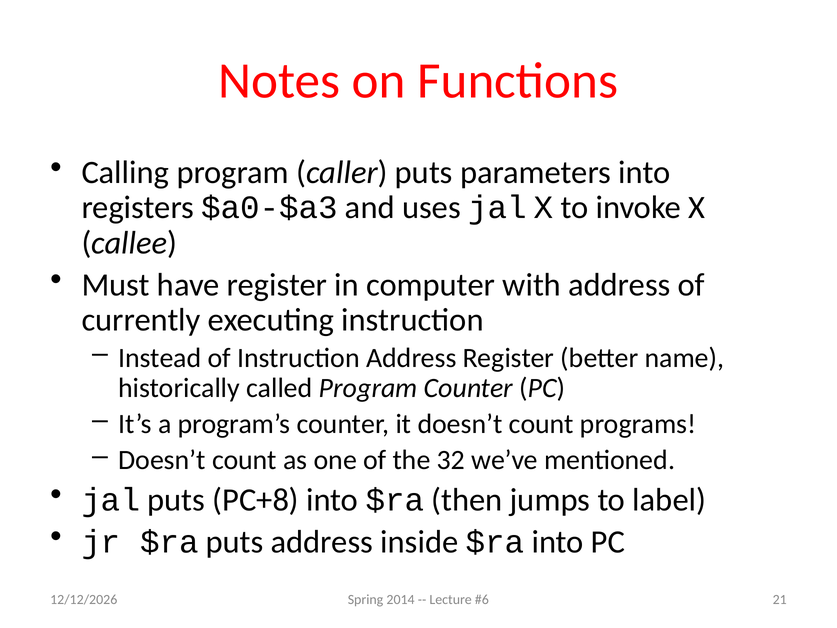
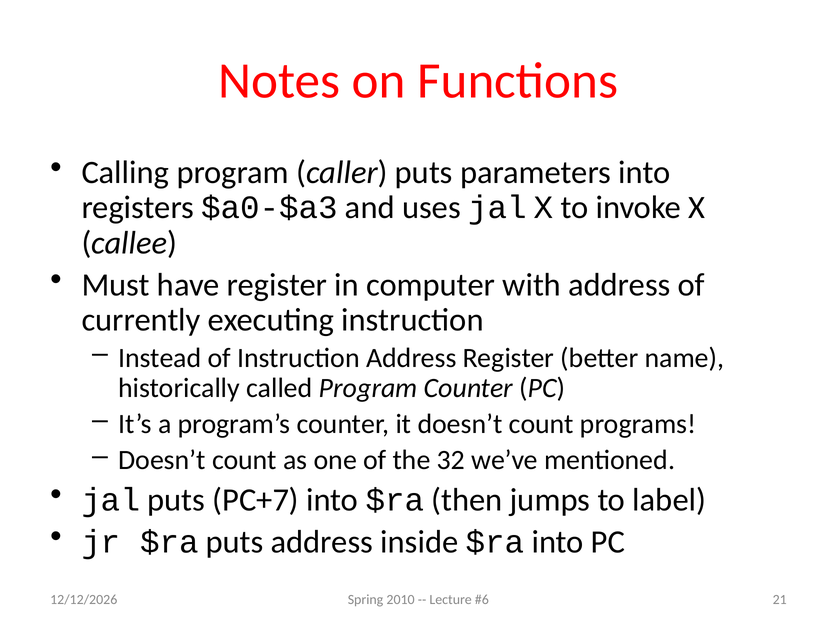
PC+8: PC+8 -> PC+7 (256, 500)
2014: 2014 -> 2010 (401, 599)
